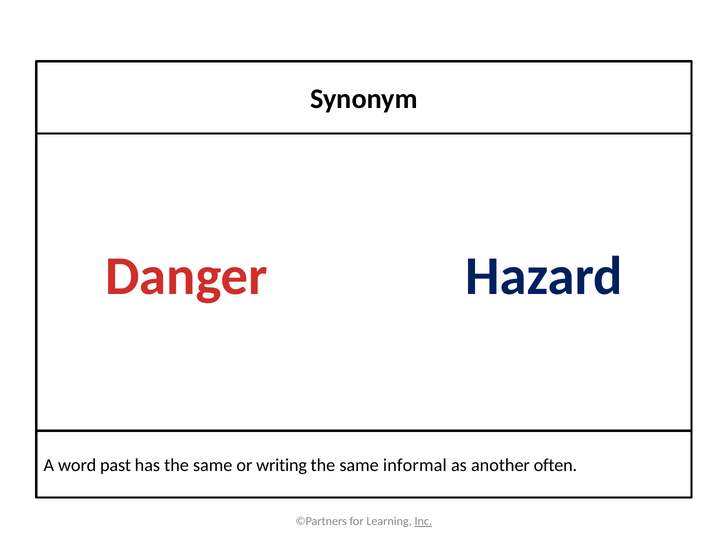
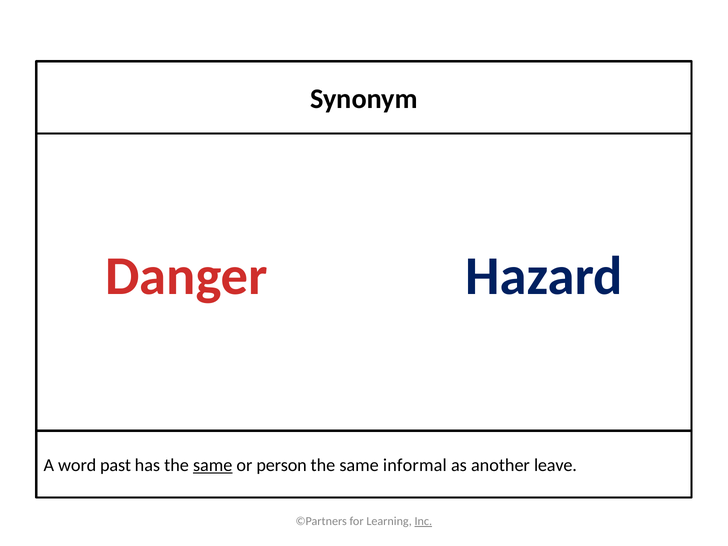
same underline: none -> present (213, 465)
writing: writing -> person (282, 465)
often: often -> leave (555, 465)
